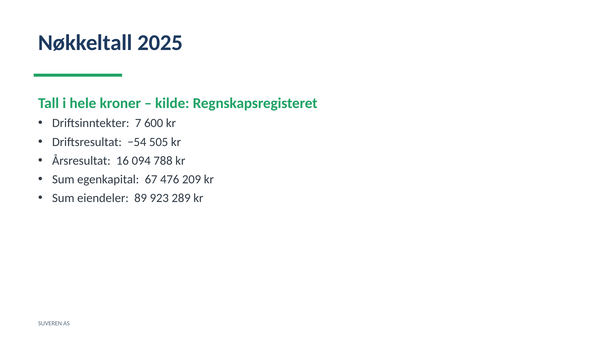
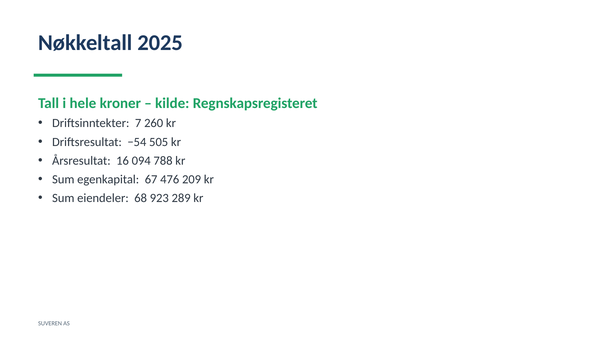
600: 600 -> 260 (154, 123)
89: 89 -> 68 (141, 198)
